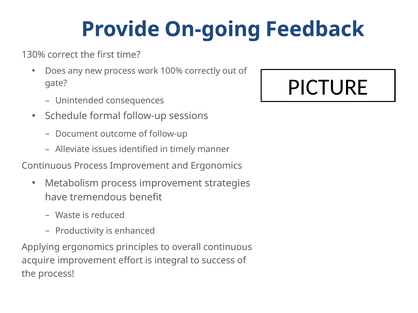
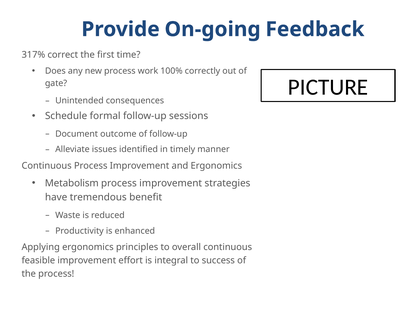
130%: 130% -> 317% (33, 55)
acquire: acquire -> feasible (38, 261)
